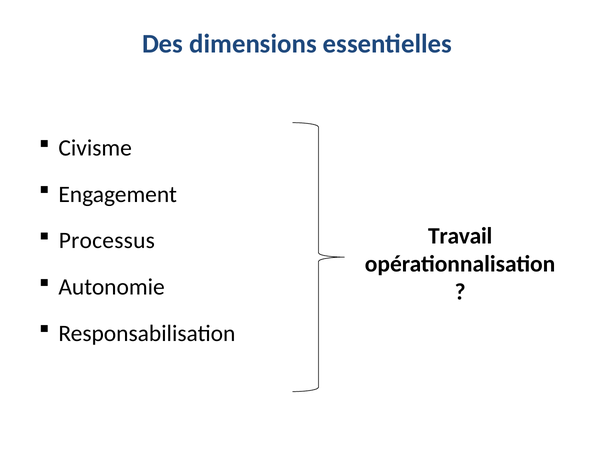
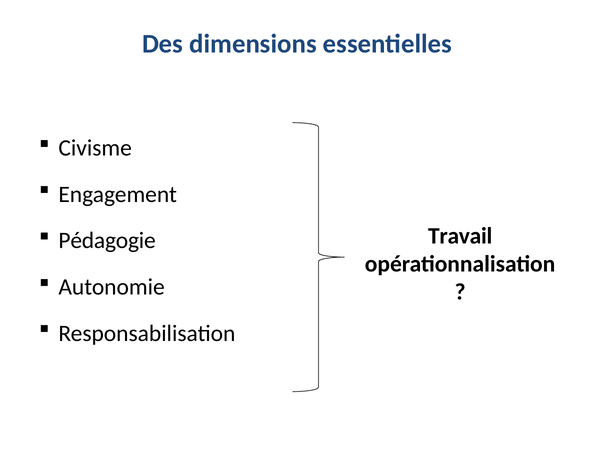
Processus: Processus -> Pédagogie (107, 241)
